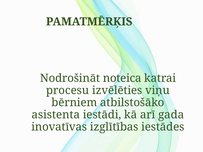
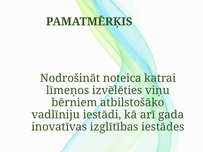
procesu: procesu -> līmeņos (68, 91)
asistenta: asistenta -> vadlīniju (56, 115)
